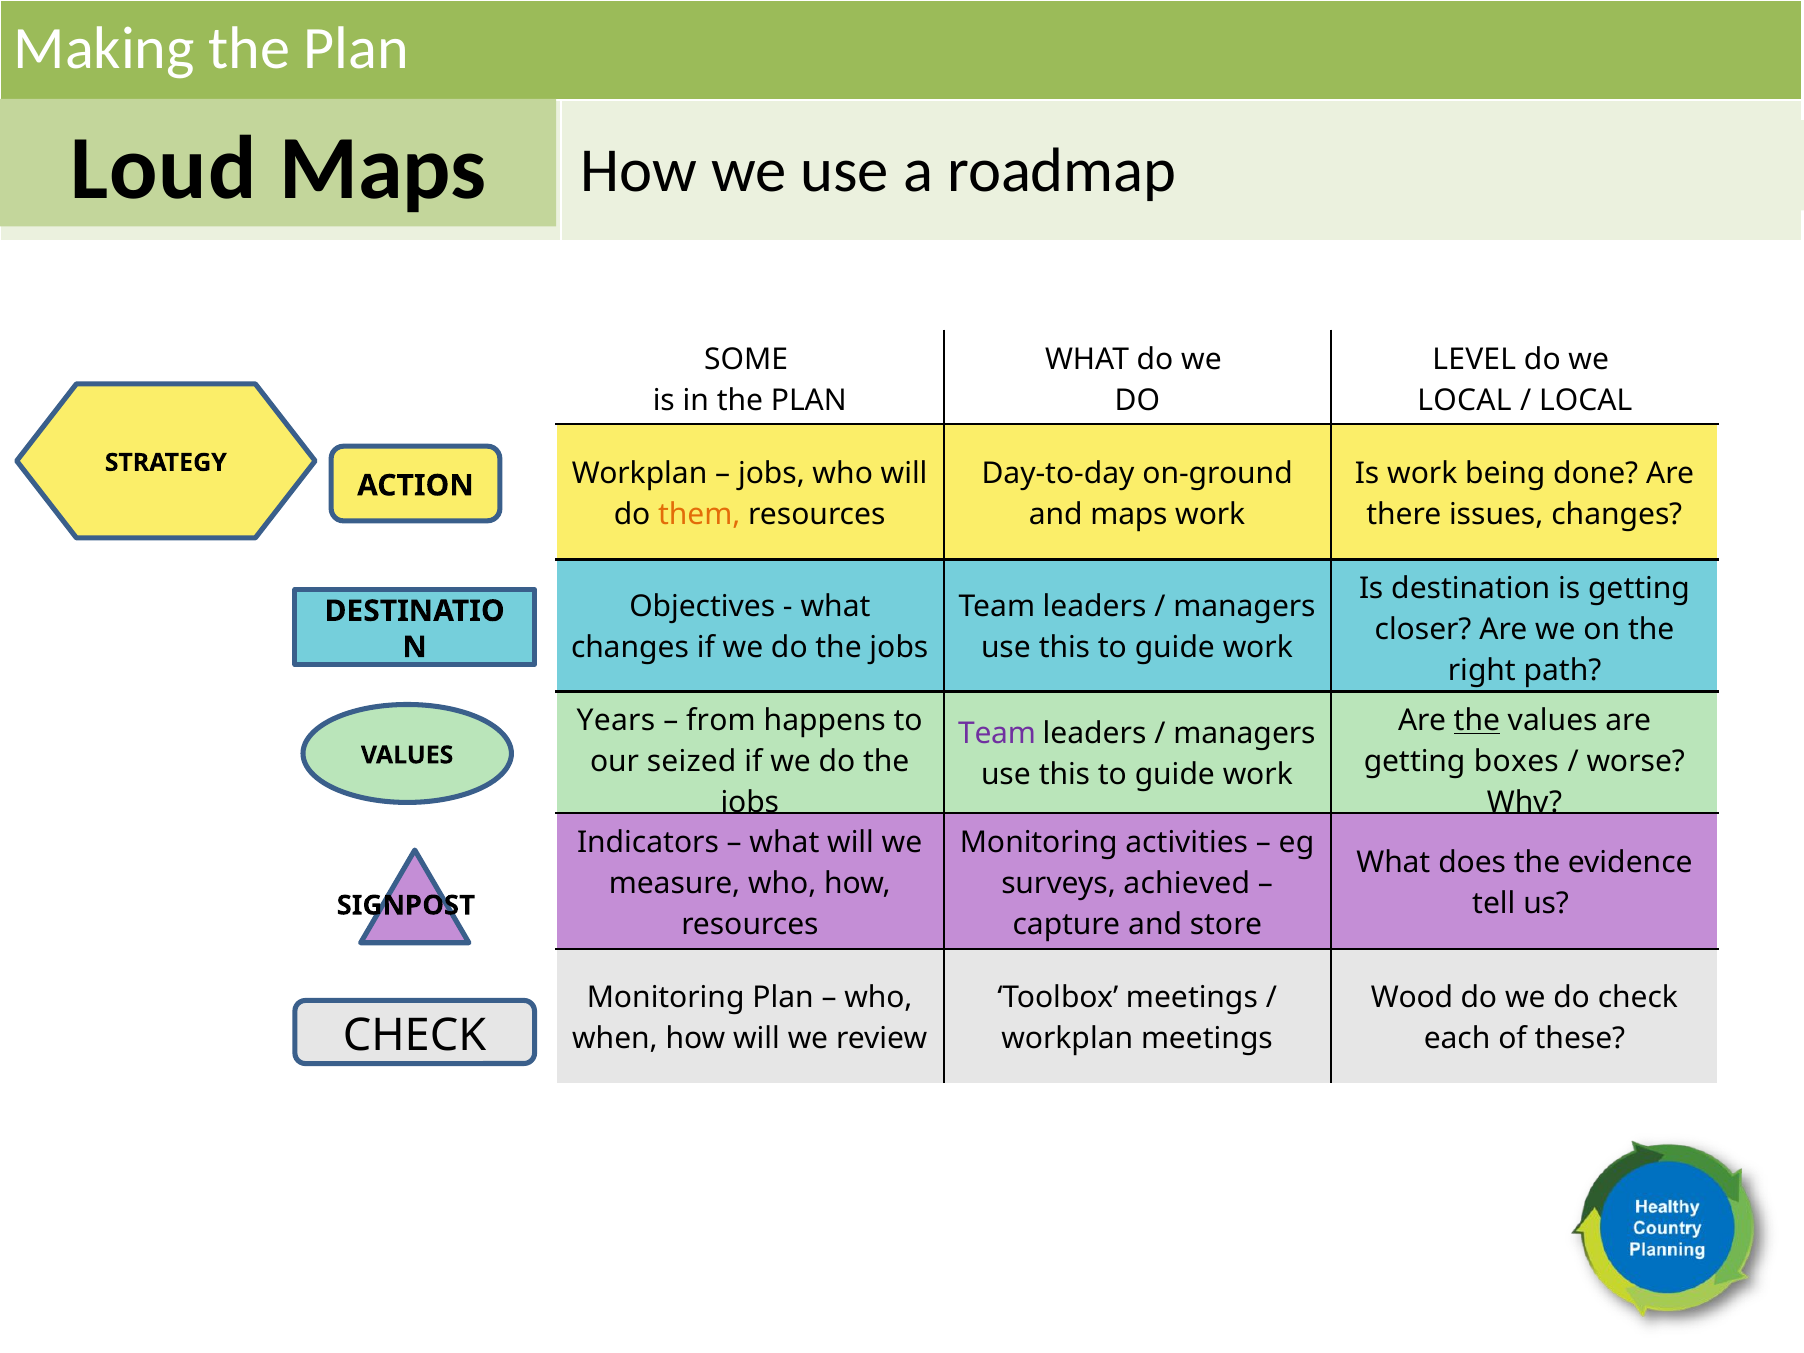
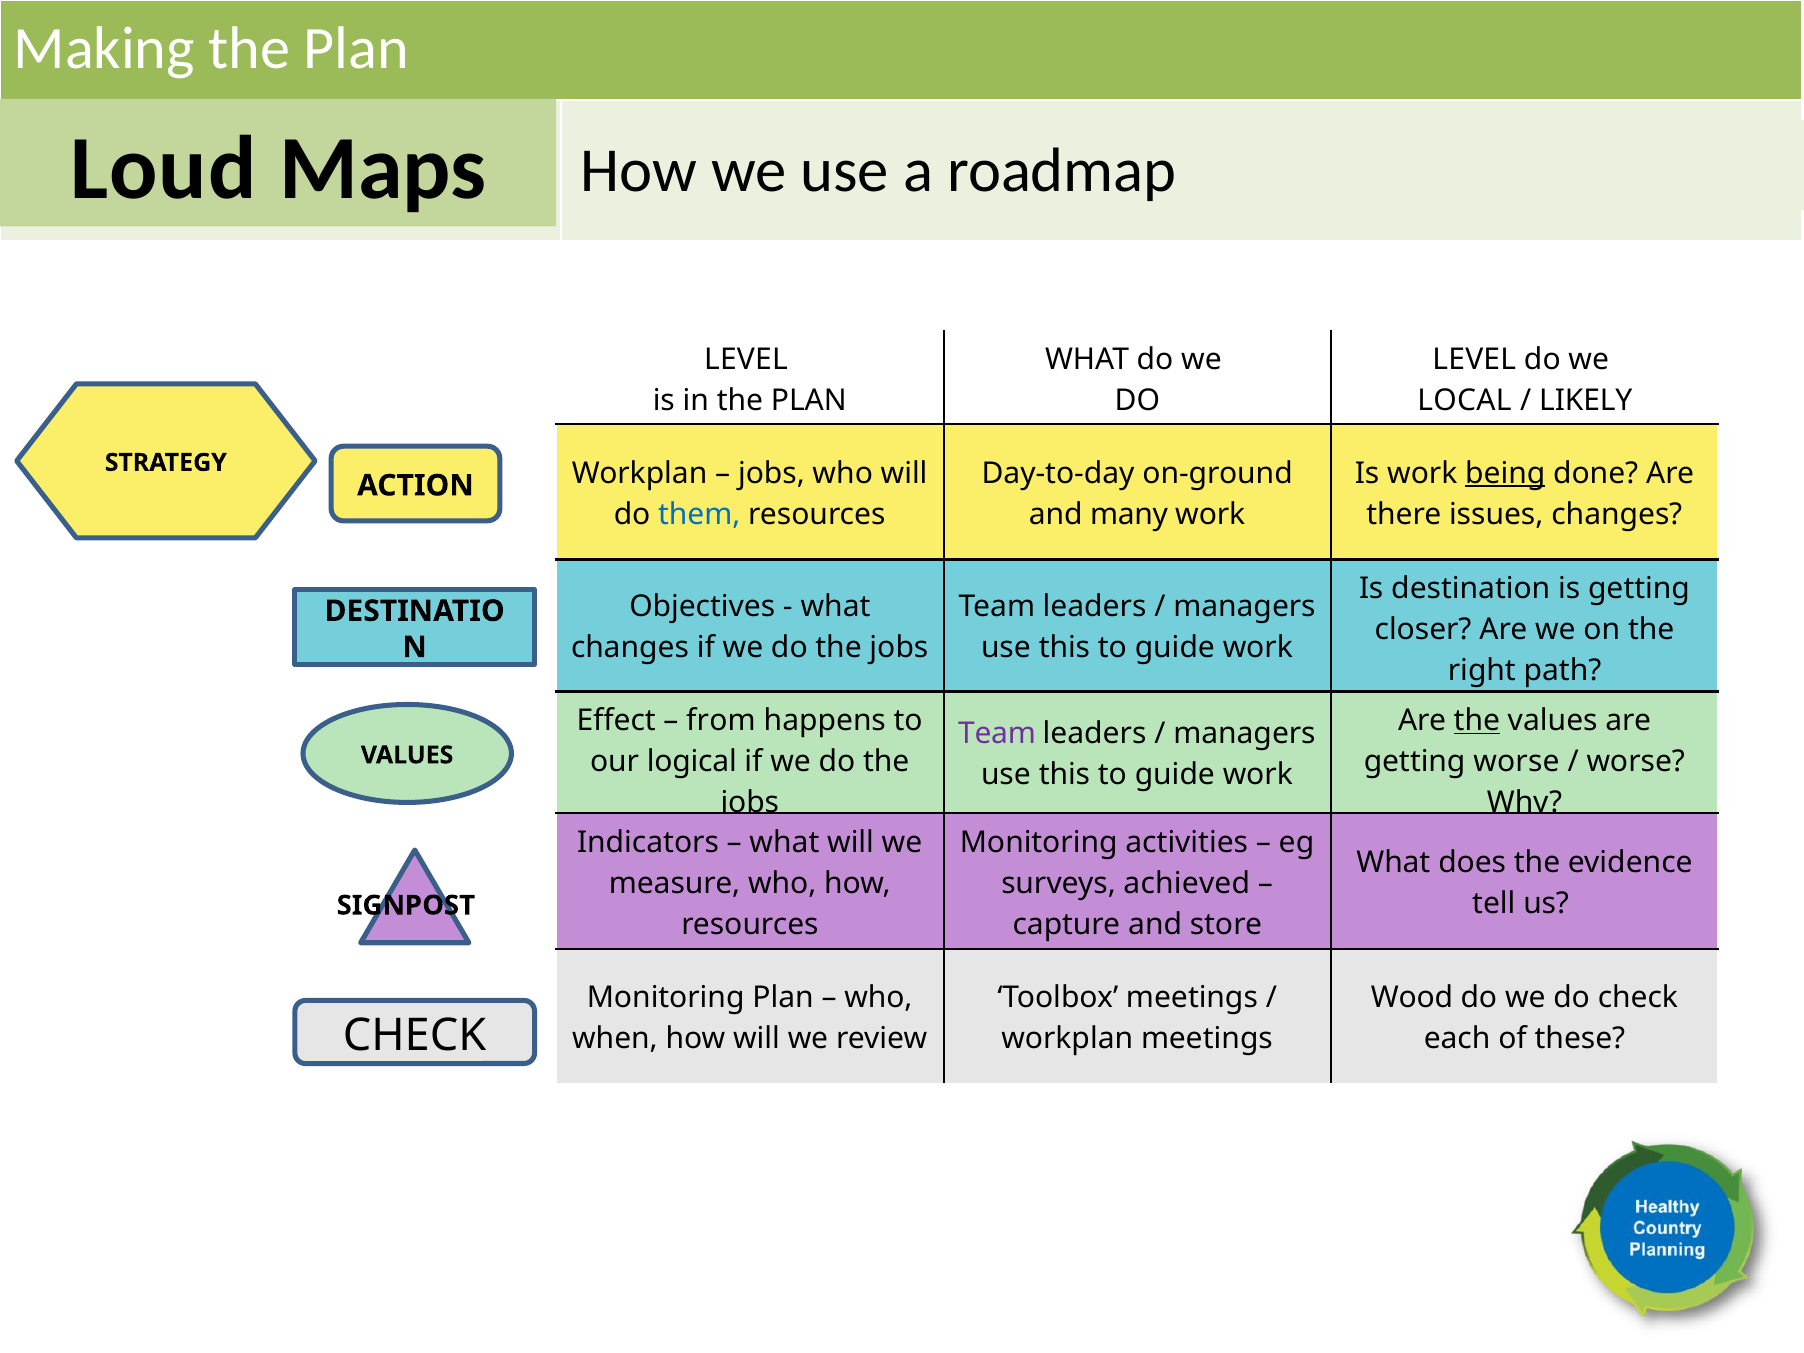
SOME: SOME -> LEVEL (746, 360)
LOCAL: LOCAL -> LIKELY (1586, 401)
being underline: none -> present (1505, 473)
them colour: orange -> blue (699, 514)
and maps: maps -> many (1129, 514)
Years: Years -> Effect (616, 720)
seized: seized -> logical (692, 761)
getting boxes: boxes -> worse (1516, 761)
